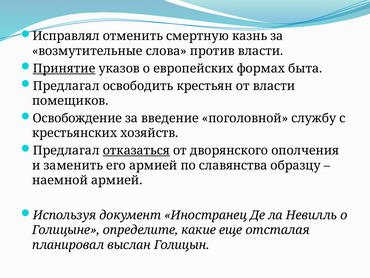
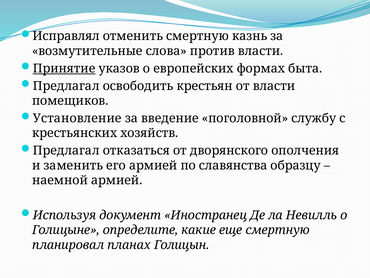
Освобождение: Освобождение -> Установление (77, 118)
отказаться underline: present -> none (136, 150)
еще отсталая: отсталая -> смертную (278, 230)
выслан: выслан -> планах (129, 244)
